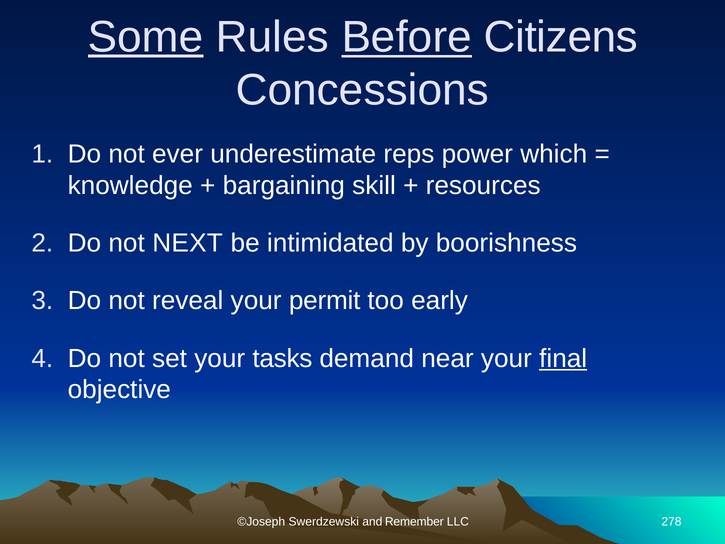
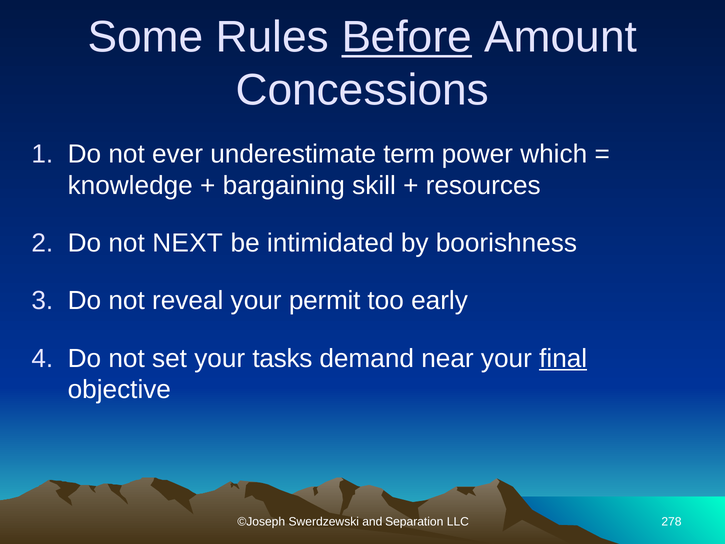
Some underline: present -> none (146, 37)
Citizens: Citizens -> Amount (561, 37)
reps: reps -> term (409, 154)
Remember: Remember -> Separation (414, 522)
